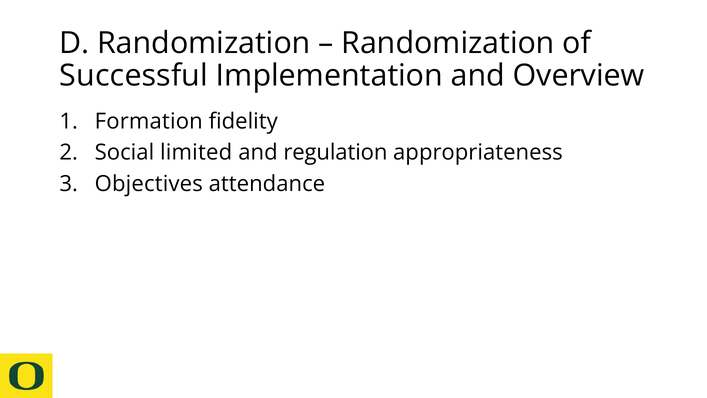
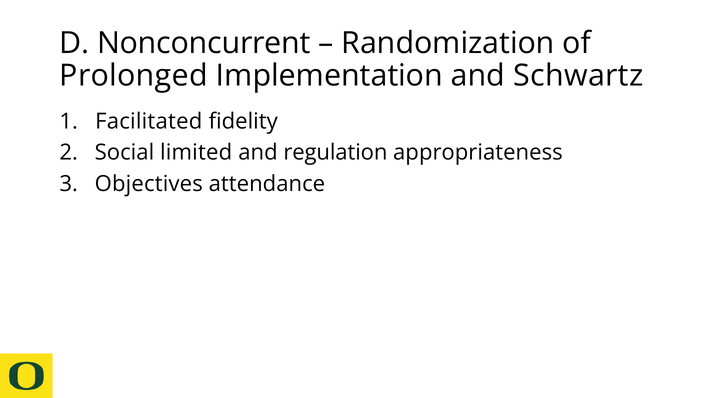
D Randomization: Randomization -> Nonconcurrent (204, 43)
Successful: Successful -> Prolonged (134, 76)
Overview: Overview -> Schwartz (578, 76)
Formation: Formation -> Facilitated (149, 121)
